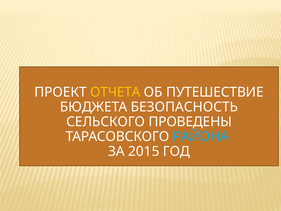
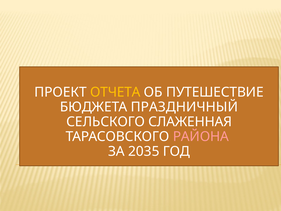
БЕЗОПАСНОСТЬ: БЕЗОПАСНОСТЬ -> ПРАЗДНИЧНЫЙ (184, 107)
ПРОВЕДЕНЫ: ПРОВЕДЕНЫ -> СЛАЖЕННАЯ (190, 122)
РАЙОНА colour: light blue -> pink (201, 136)
2015: 2015 -> 2035 (144, 151)
